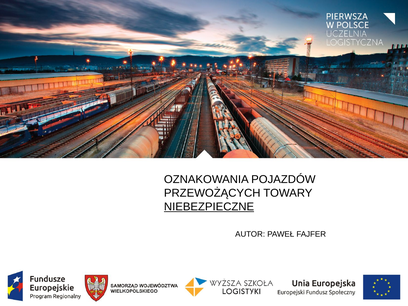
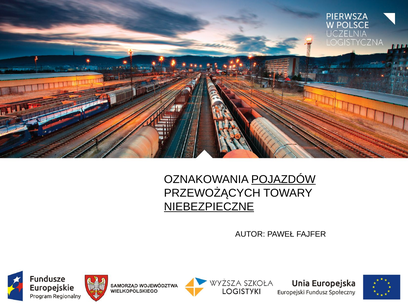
POJAZDÓW underline: none -> present (283, 180)
